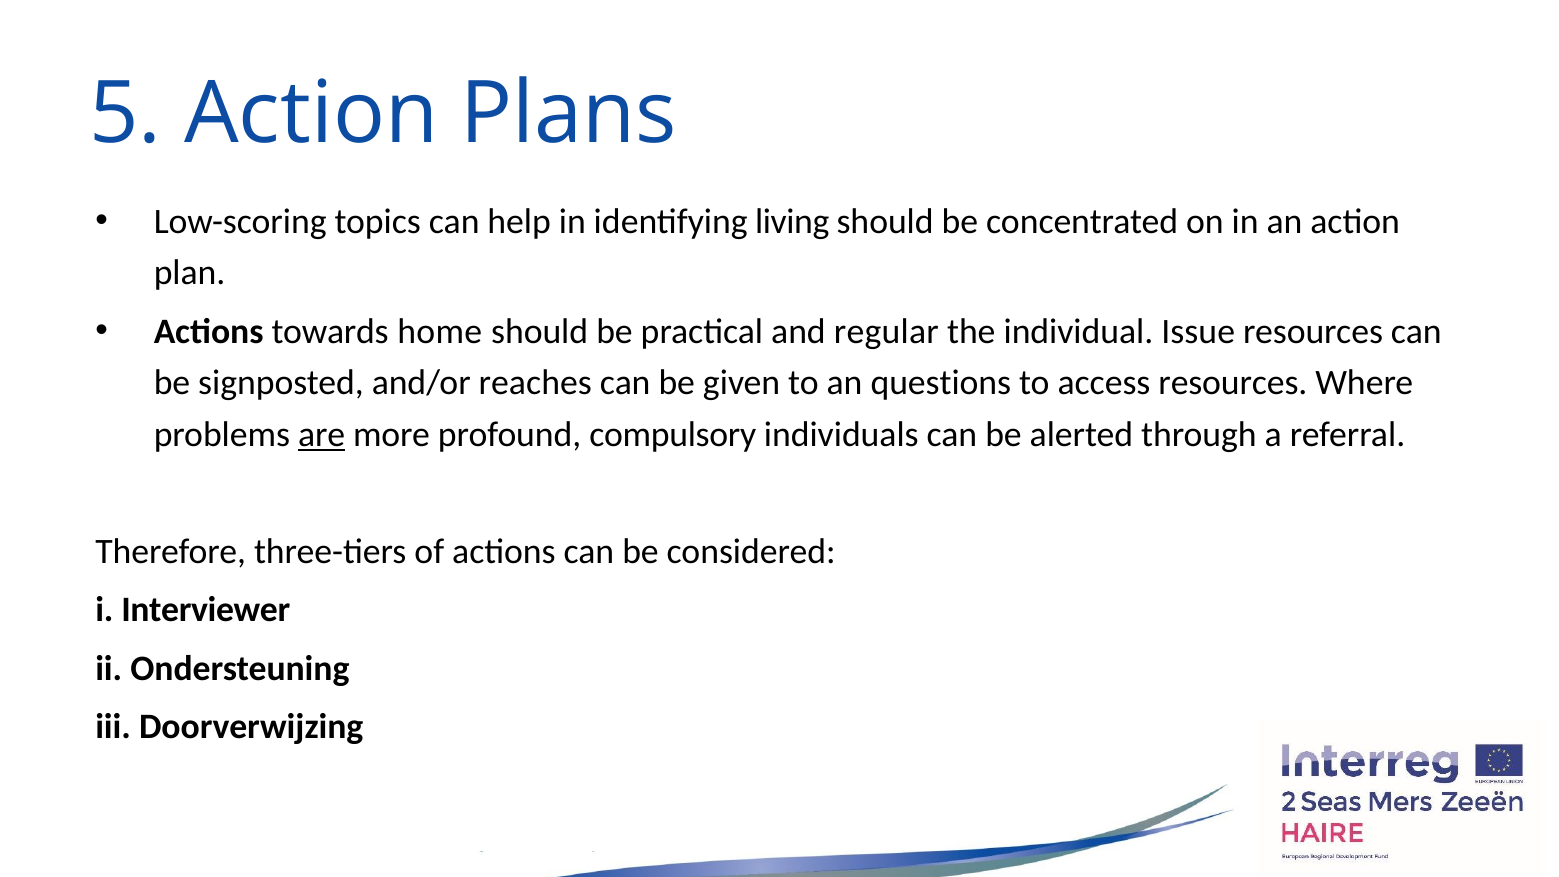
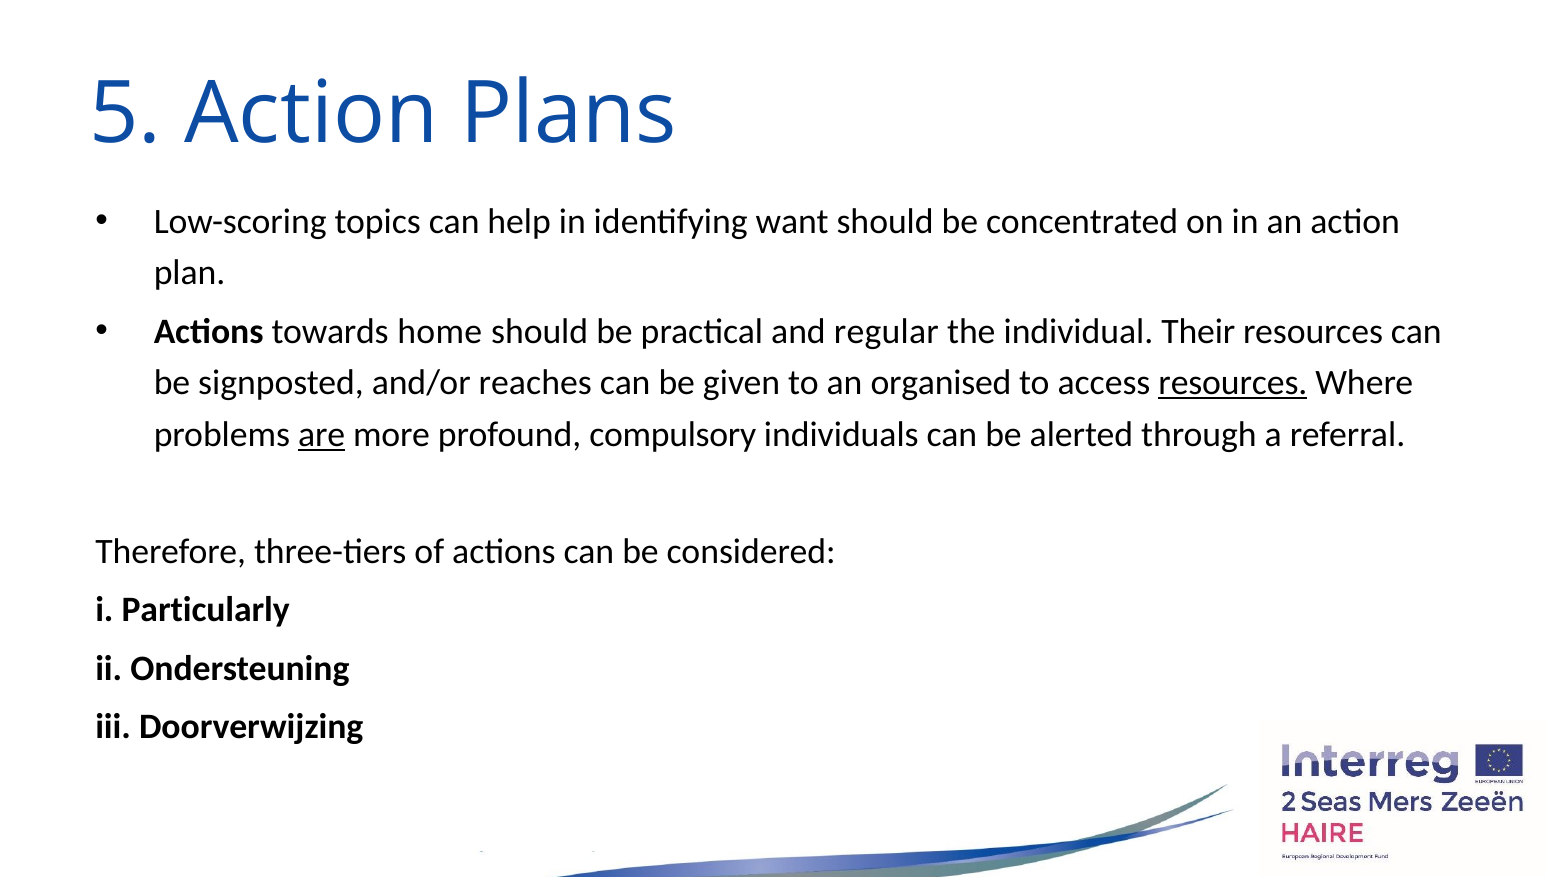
living: living -> want (792, 222)
Issue: Issue -> Their (1198, 332)
questions: questions -> organised (941, 383)
resources underline: none -> present (1233, 383)
Interviewer: Interviewer -> Particularly (206, 610)
